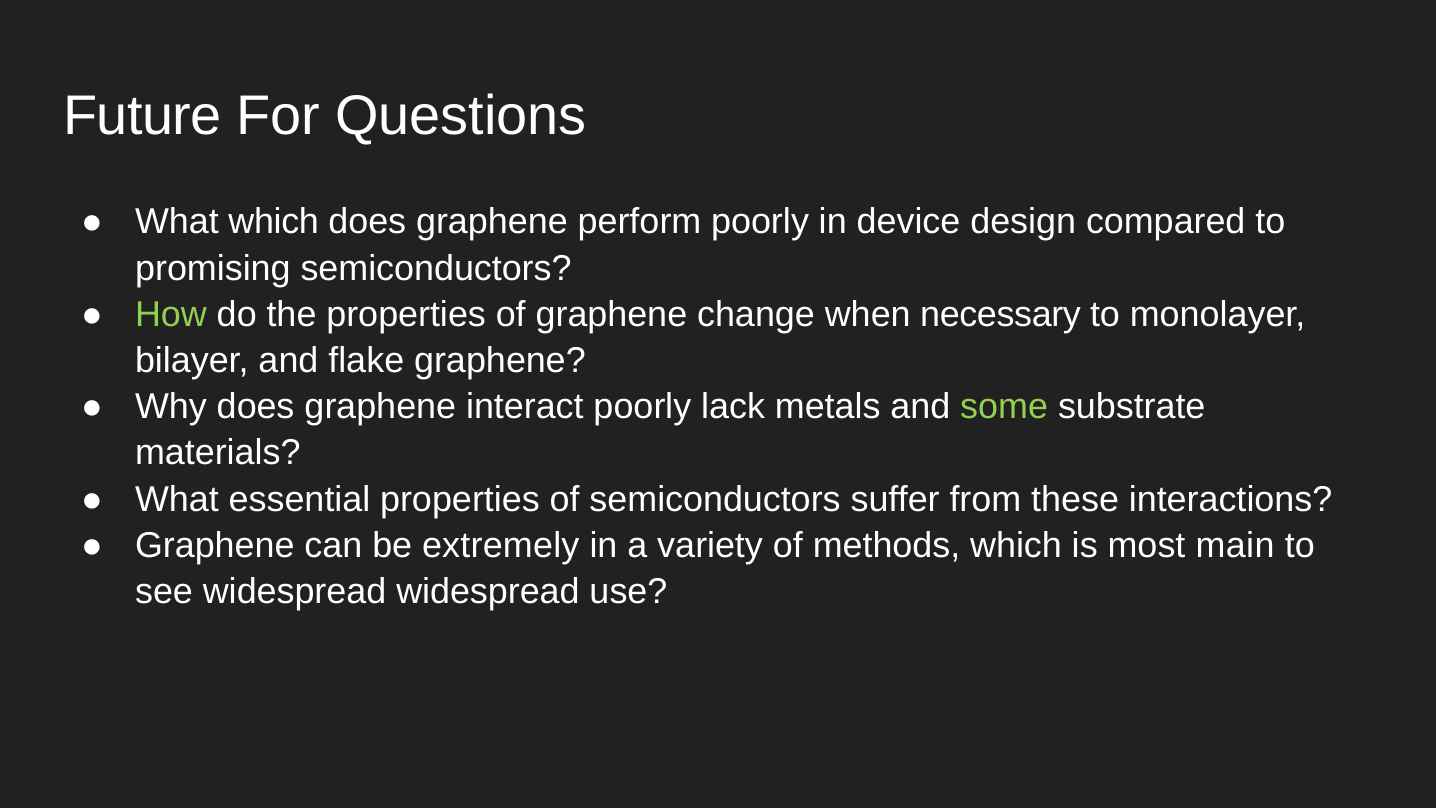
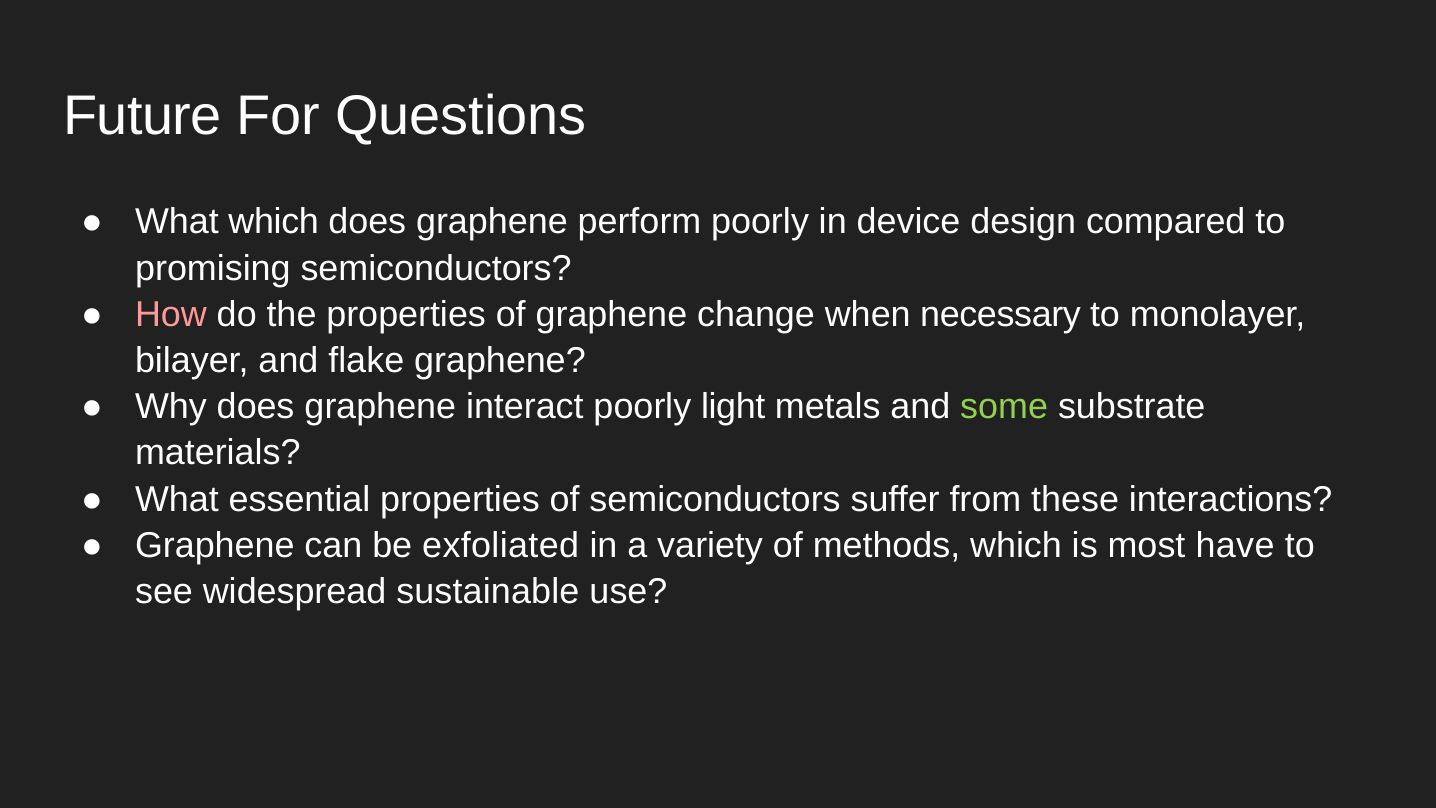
How colour: light green -> pink (171, 314)
lack: lack -> light (733, 407)
extremely: extremely -> exfoliated (501, 545)
main: main -> have (1235, 545)
widespread widespread: widespread -> sustainable (488, 592)
